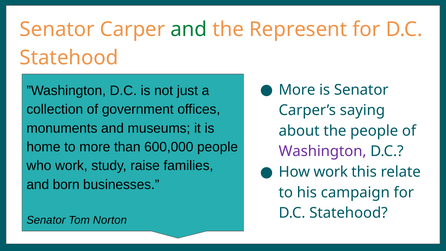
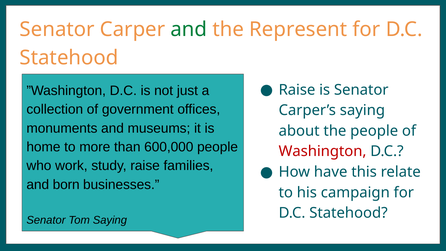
More: More -> Raise (297, 90)
Washington colour: purple -> red (323, 151)
How work: work -> have (331, 172)
Tom Norton: Norton -> Saying (110, 220)
